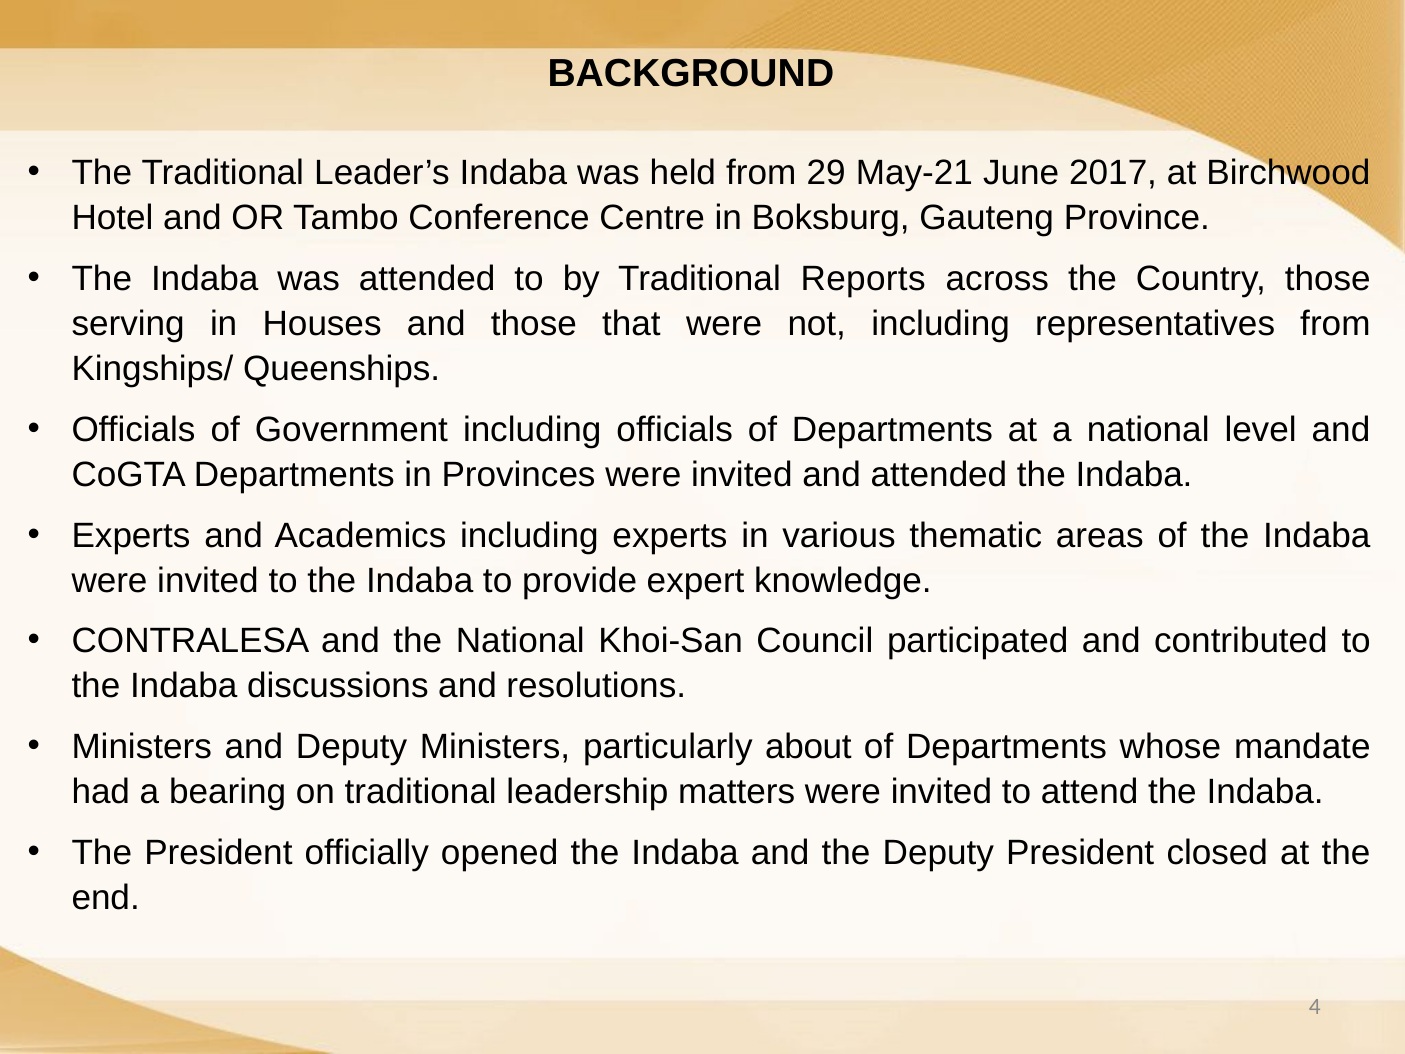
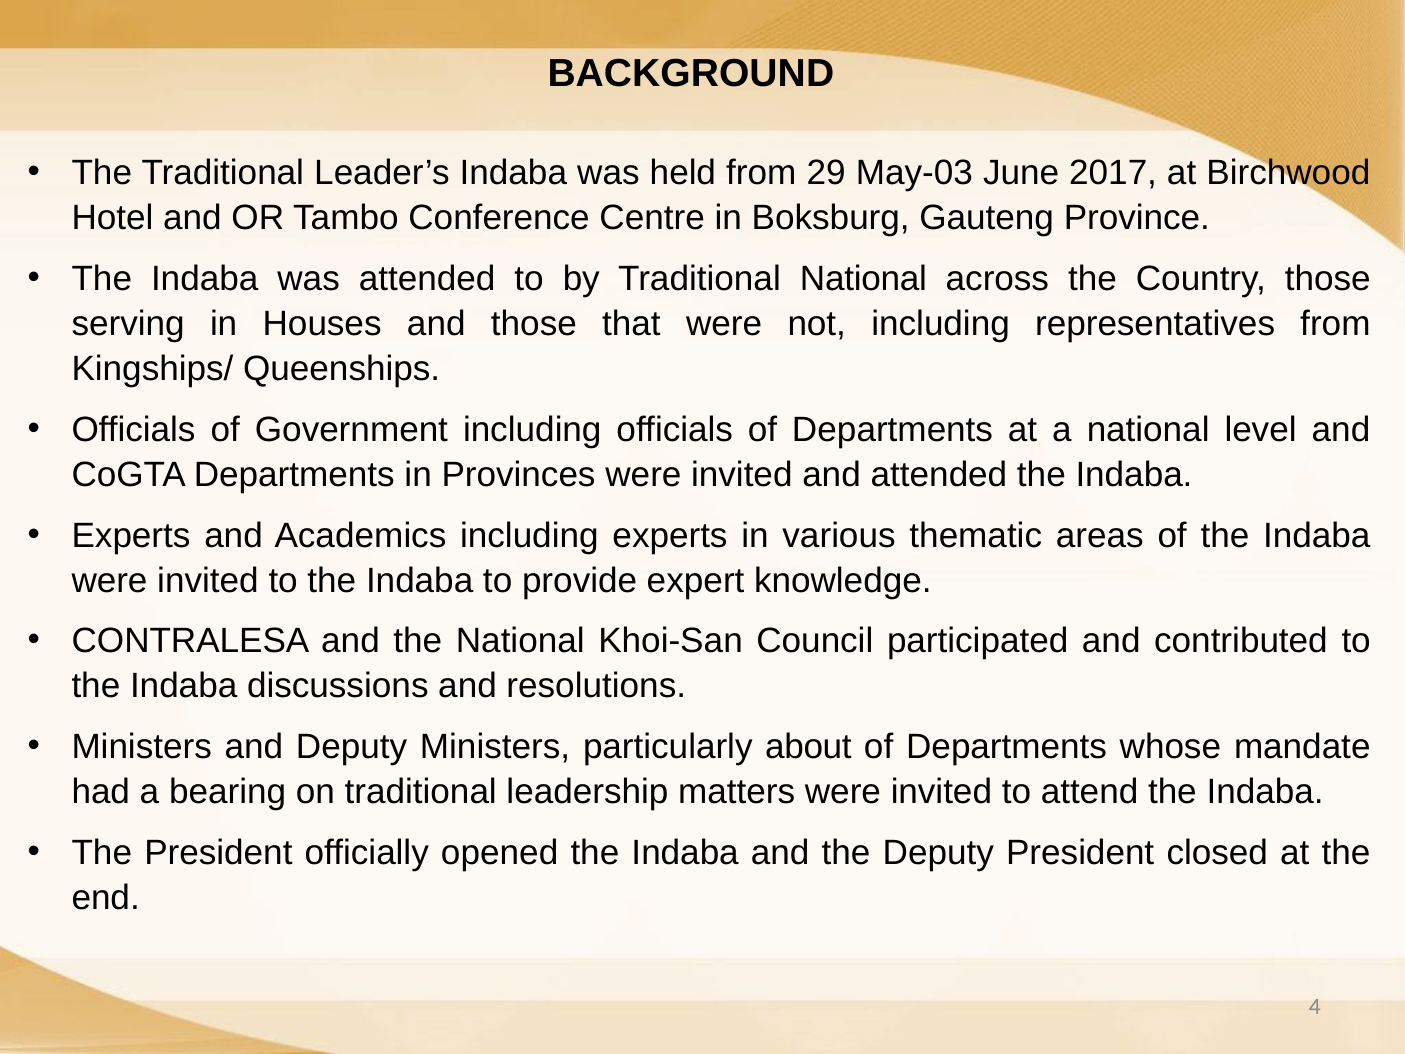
May-21: May-21 -> May-03 (914, 173)
Traditional Reports: Reports -> National (863, 279)
